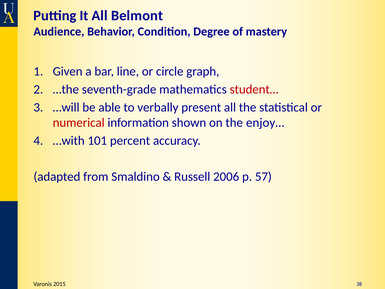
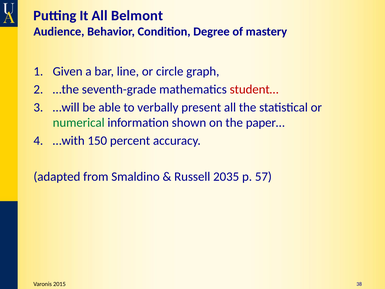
numerical colour: red -> green (79, 123)
enjoy…: enjoy… -> paper… (265, 123)
101: 101 -> 150 (97, 141)
2006: 2006 -> 2035 (226, 177)
